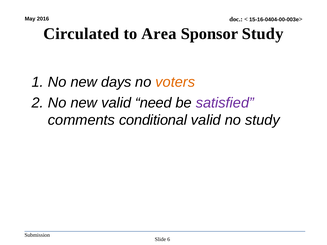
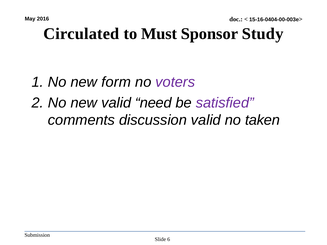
Area: Area -> Must (159, 34)
days: days -> form (116, 82)
voters colour: orange -> purple (175, 82)
conditional: conditional -> discussion (153, 120)
no study: study -> taken (263, 120)
